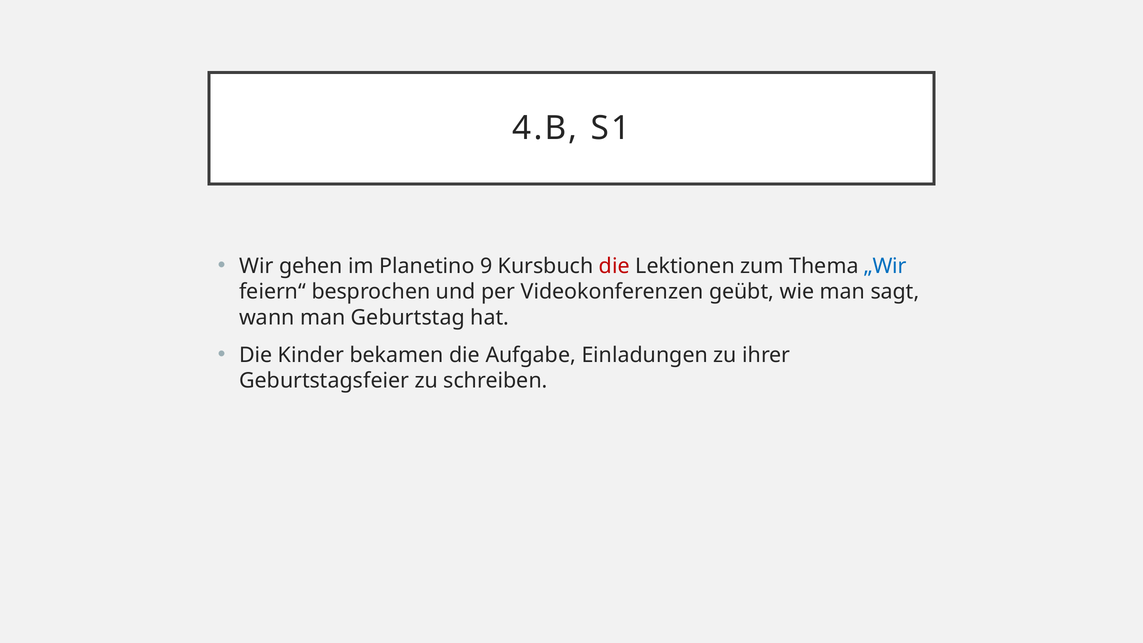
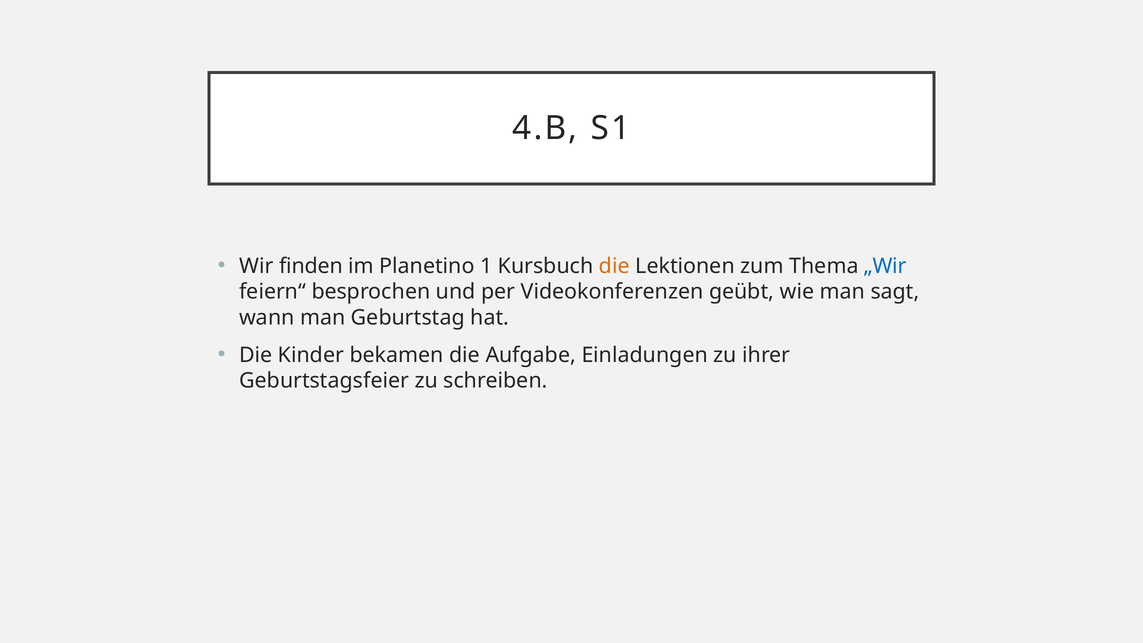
gehen: gehen -> finden (311, 266)
9: 9 -> 1 (486, 266)
die colour: red -> orange (614, 266)
